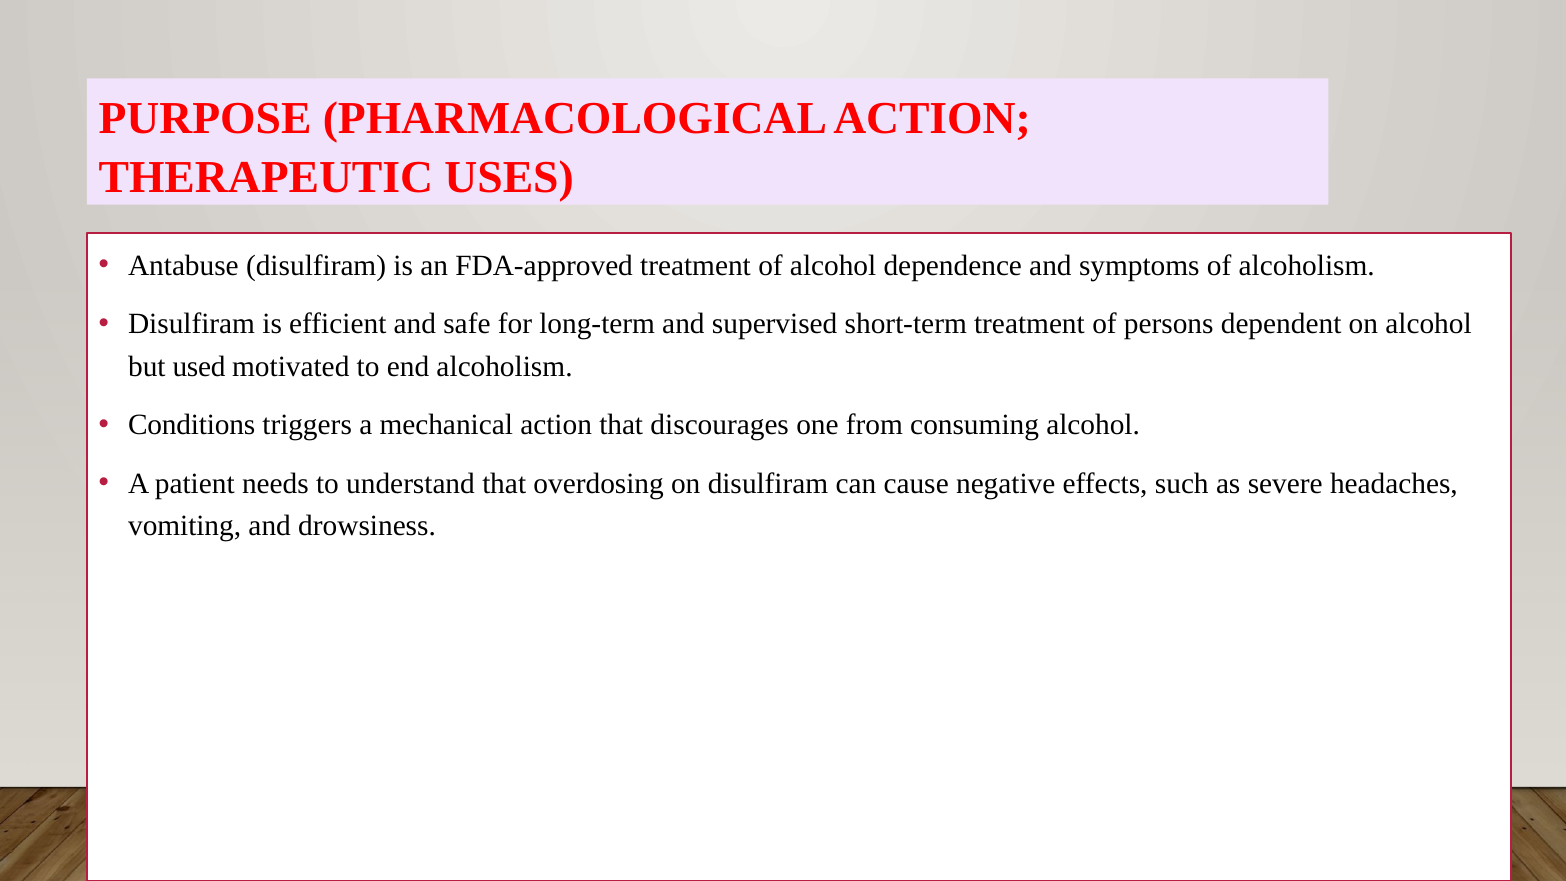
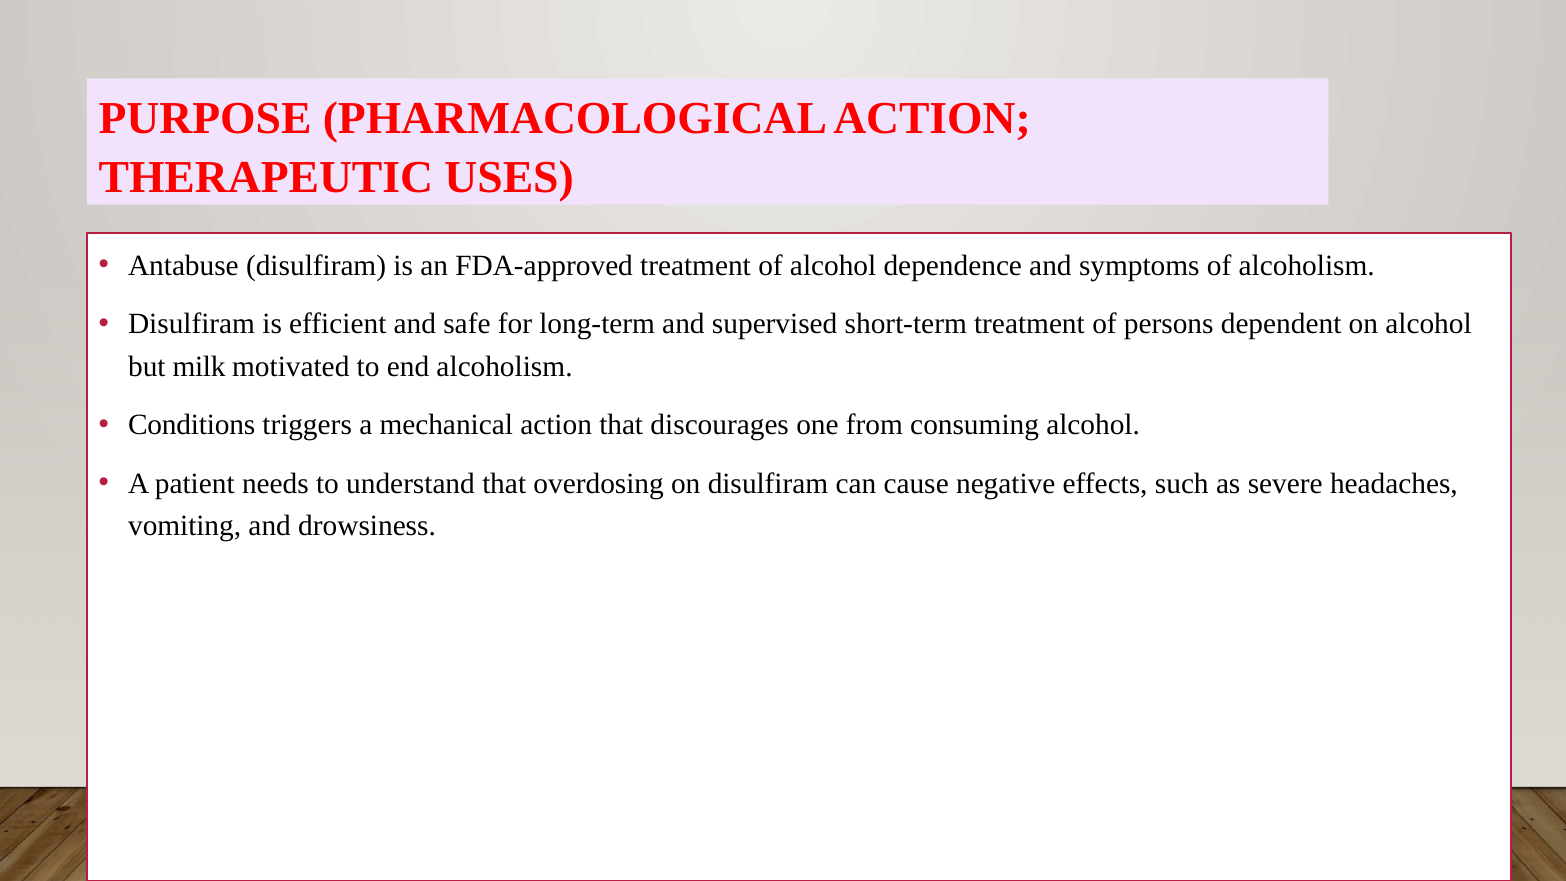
used: used -> milk (199, 366)
